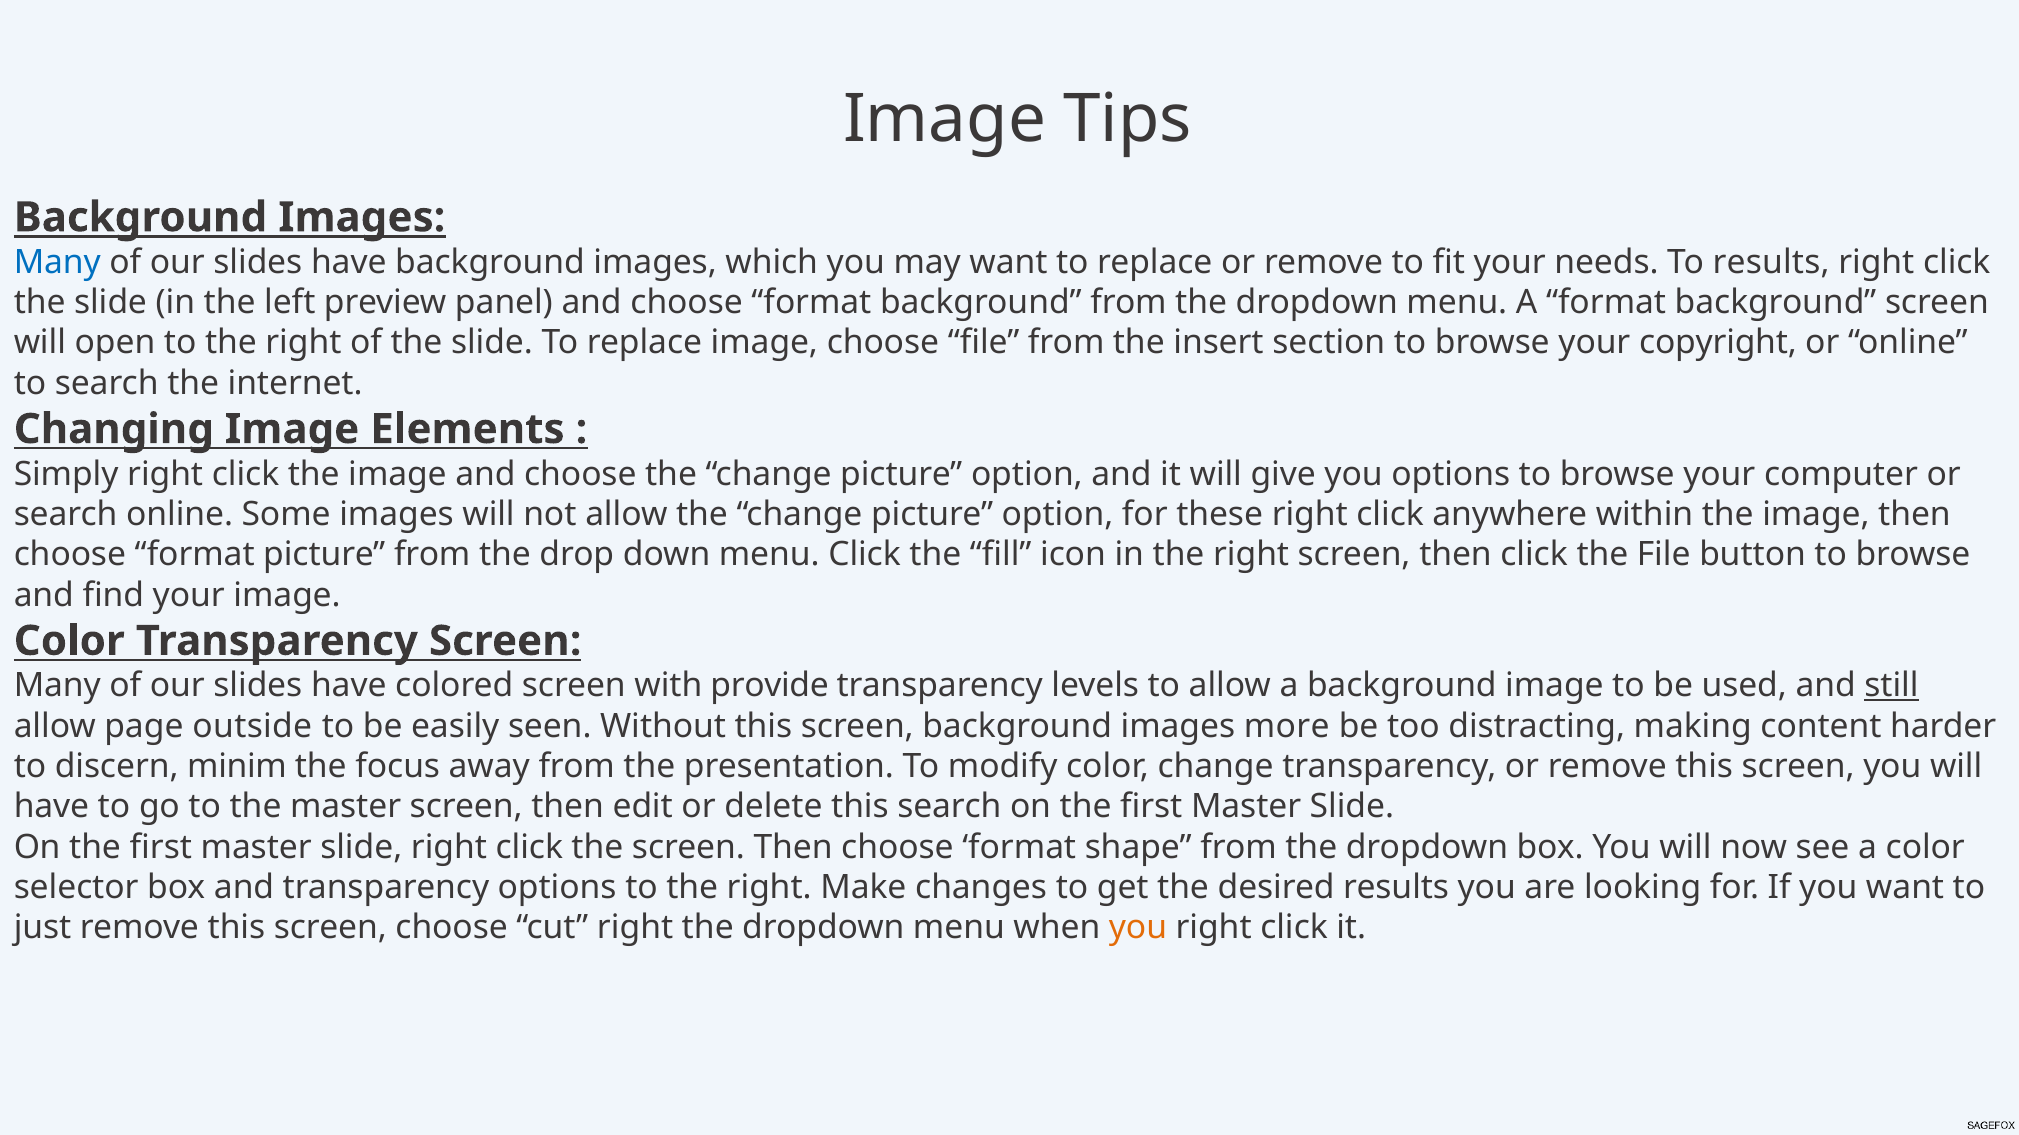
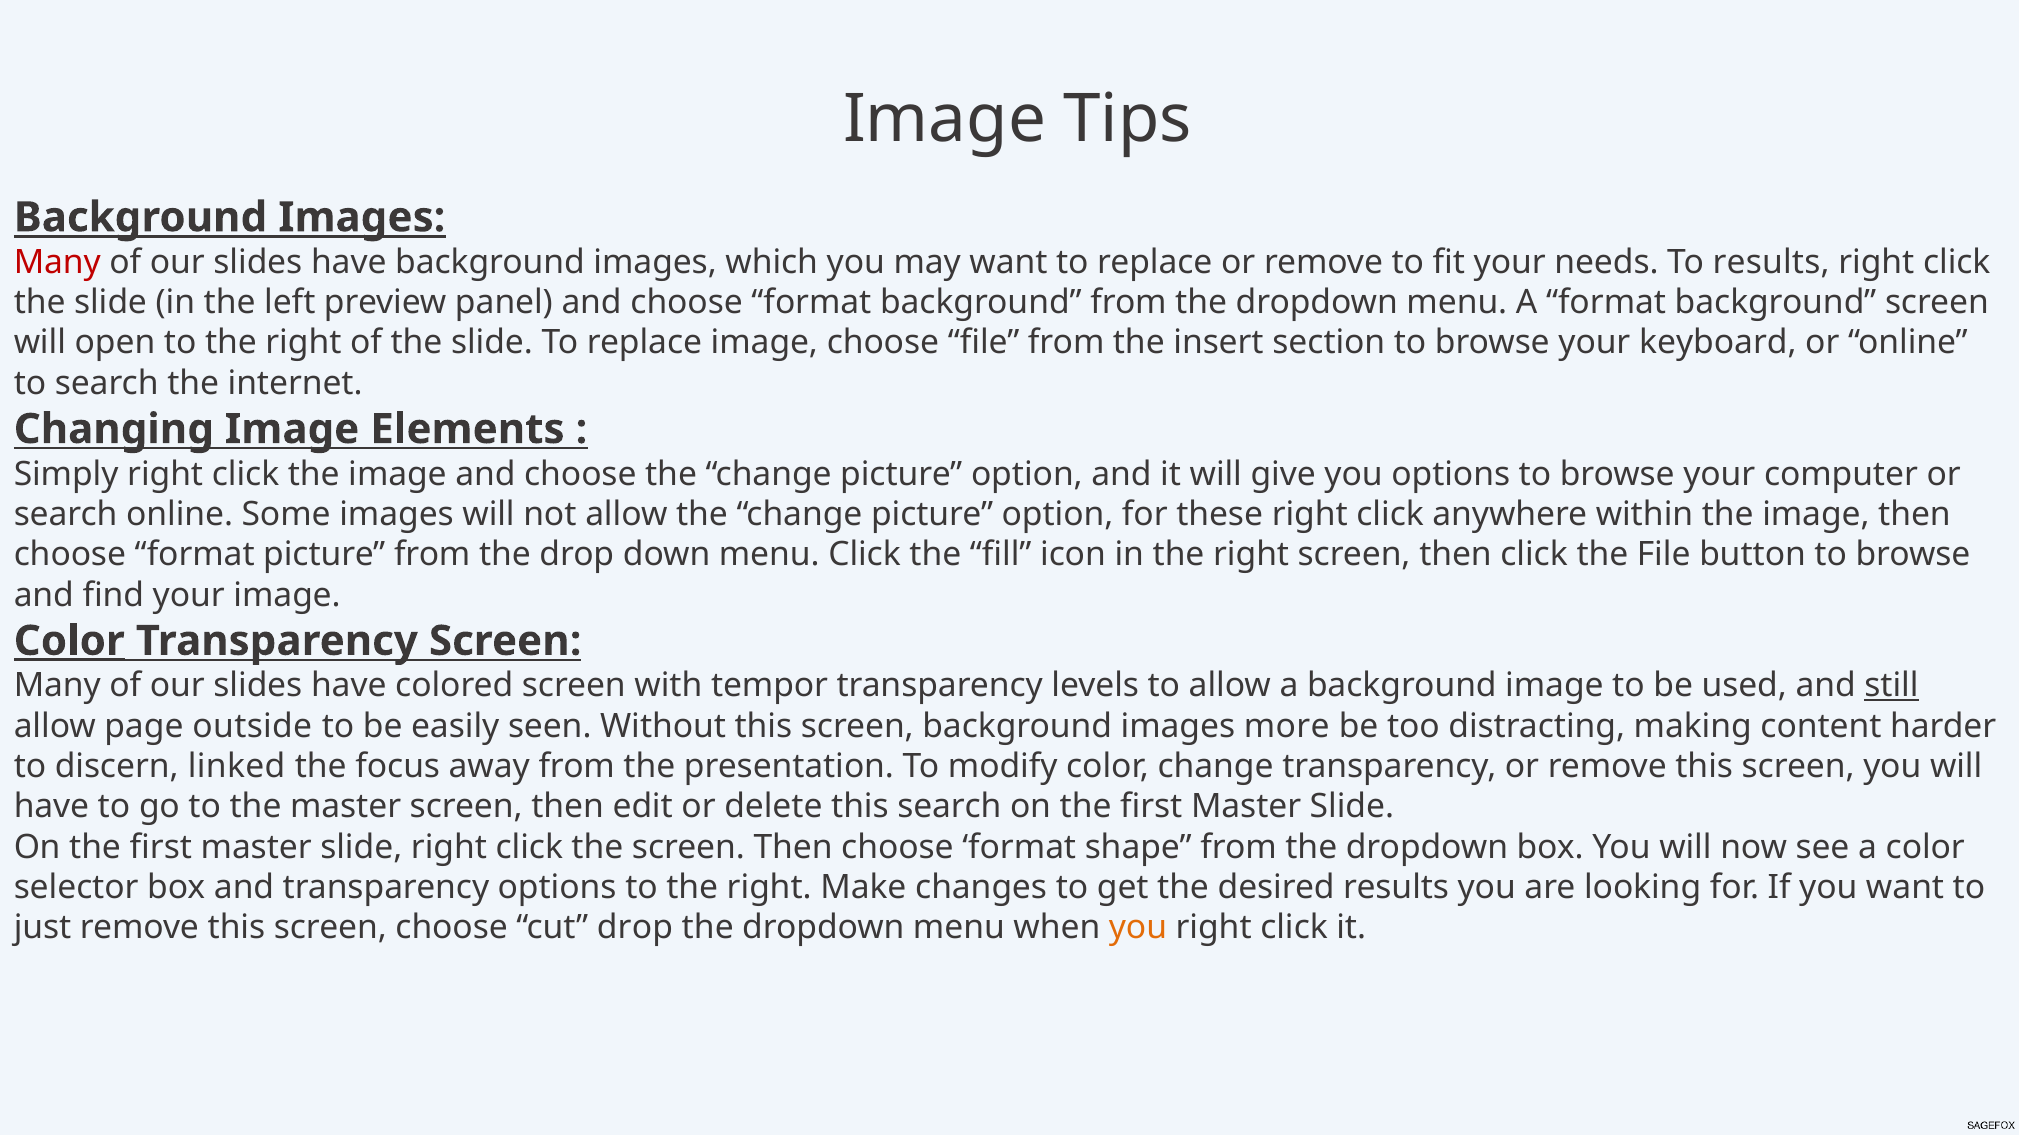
Many colour: blue -> red (57, 262)
copyright: copyright -> keyboard (1718, 343)
Color underline: none -> present (69, 641)
provide: provide -> tempor (770, 686)
minim: minim -> linked (237, 767)
cut right: right -> drop (635, 928)
